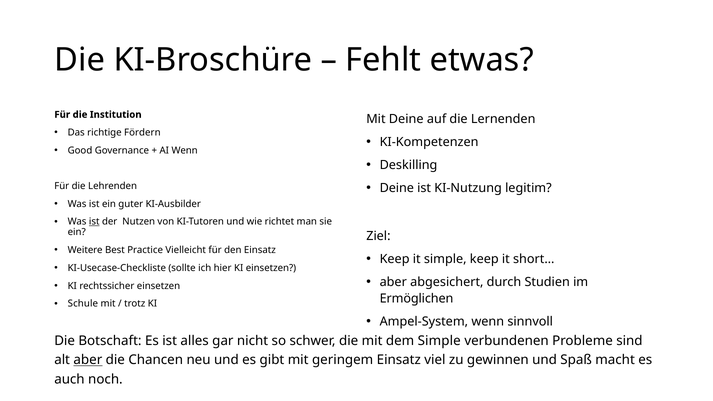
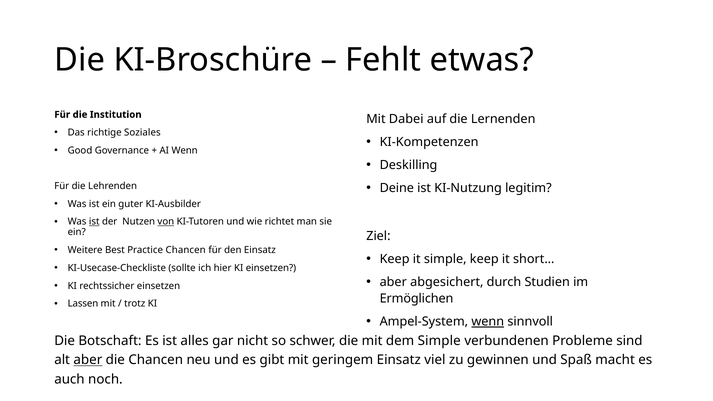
Mit Deine: Deine -> Dabei (406, 119)
Fördern: Fördern -> Soziales (142, 132)
von underline: none -> present (166, 222)
Practice Vielleicht: Vielleicht -> Chancen (186, 250)
Schule: Schule -> Lassen (83, 304)
wenn underline: none -> present (488, 322)
